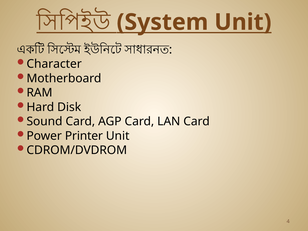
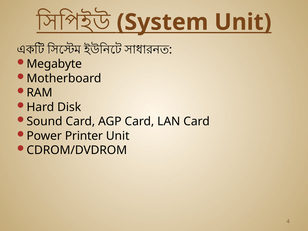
Character: Character -> Megabyte (54, 64)
